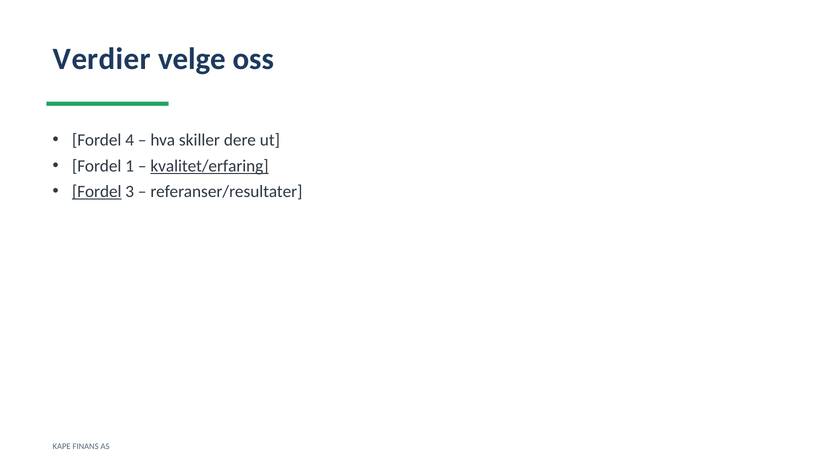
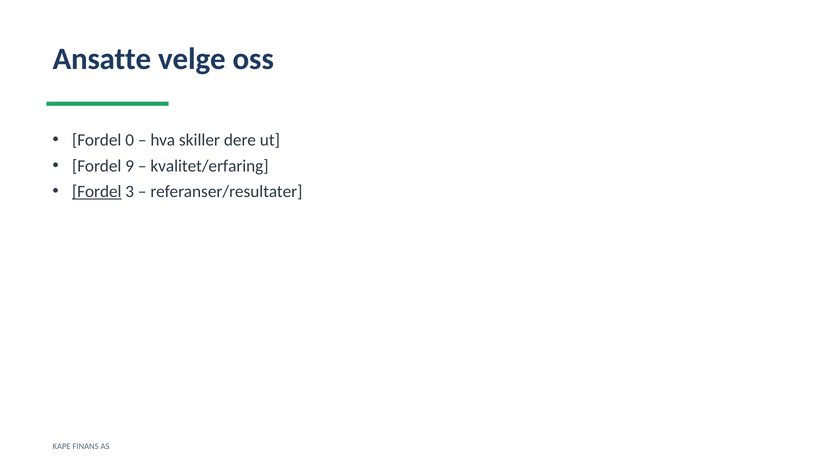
Verdier: Verdier -> Ansatte (102, 59)
4: 4 -> 0 (130, 140)
1: 1 -> 9 (130, 166)
kvalitet/erfaring underline: present -> none (210, 166)
